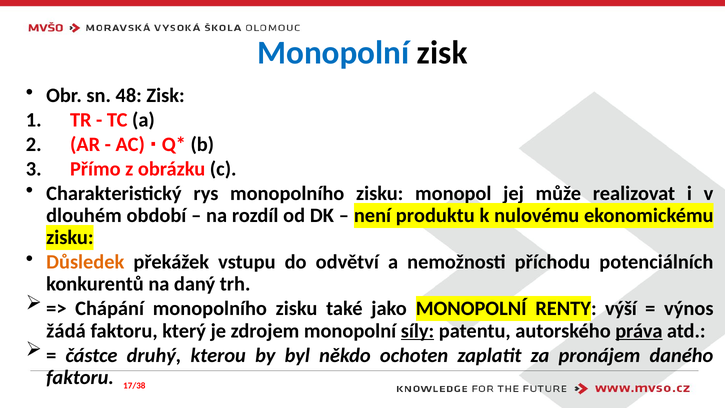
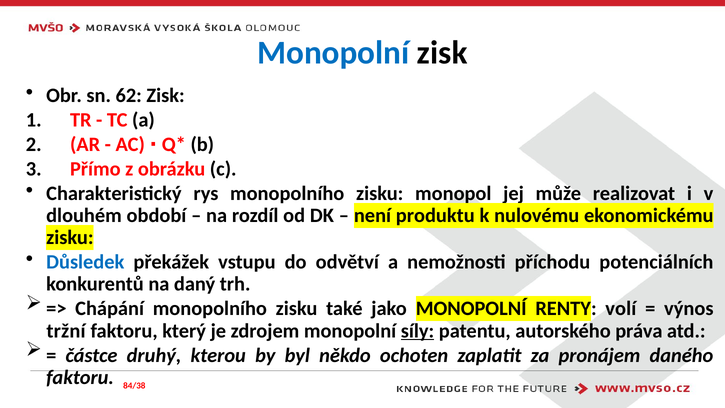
48: 48 -> 62 (129, 96)
Důsledek colour: orange -> blue (85, 262)
výší: výší -> volí (621, 309)
žádá: žádá -> tržní (66, 331)
práva underline: present -> none (639, 331)
17/38: 17/38 -> 84/38 (134, 386)
